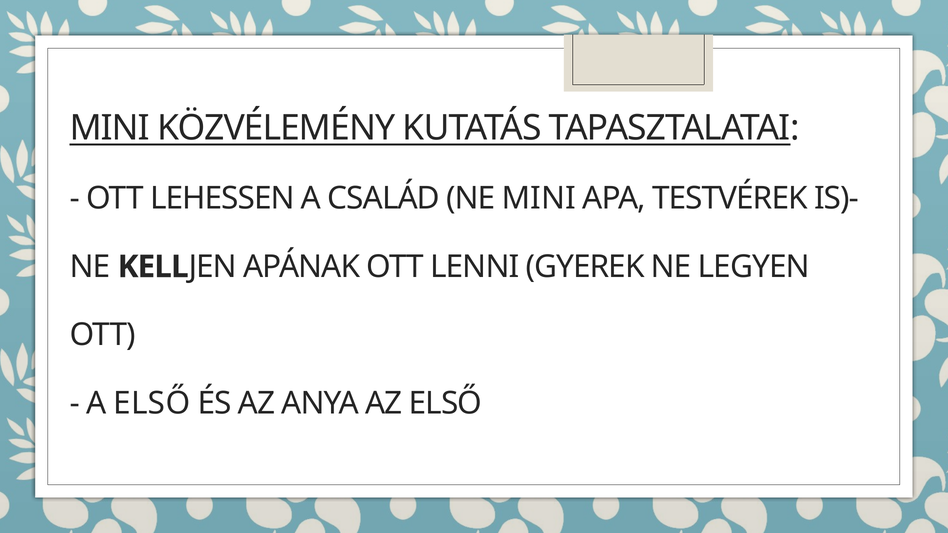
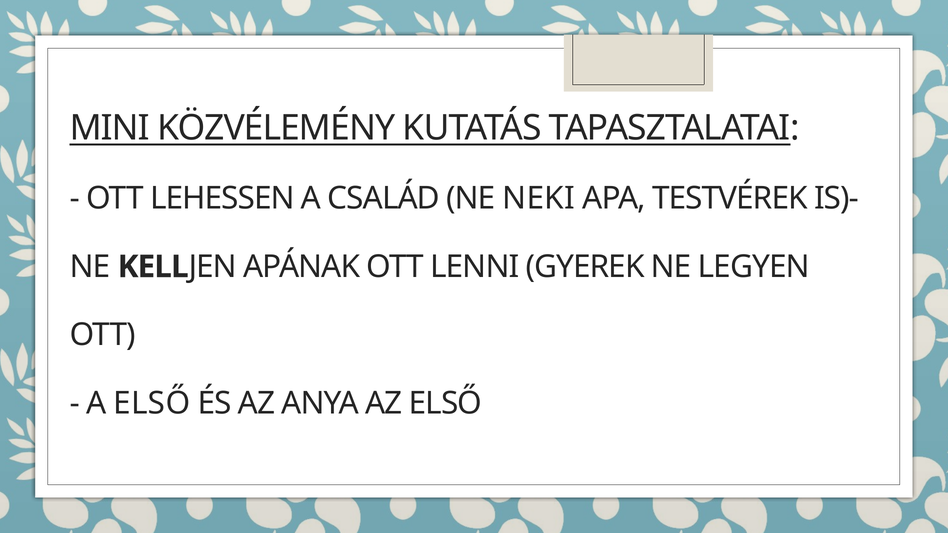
NE MINI: MINI -> NEKI (539, 199)
